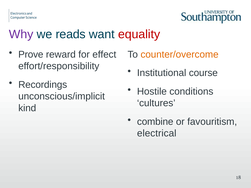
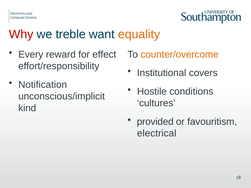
Why colour: purple -> red (21, 34)
reads: reads -> treble (71, 34)
equality colour: red -> orange (139, 34)
Prove: Prove -> Every (31, 54)
course: course -> covers (203, 73)
Recordings: Recordings -> Notification (43, 85)
combine: combine -> provided (155, 122)
